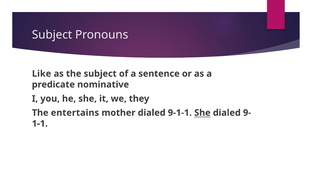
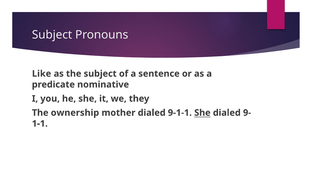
entertains: entertains -> ownership (75, 113)
